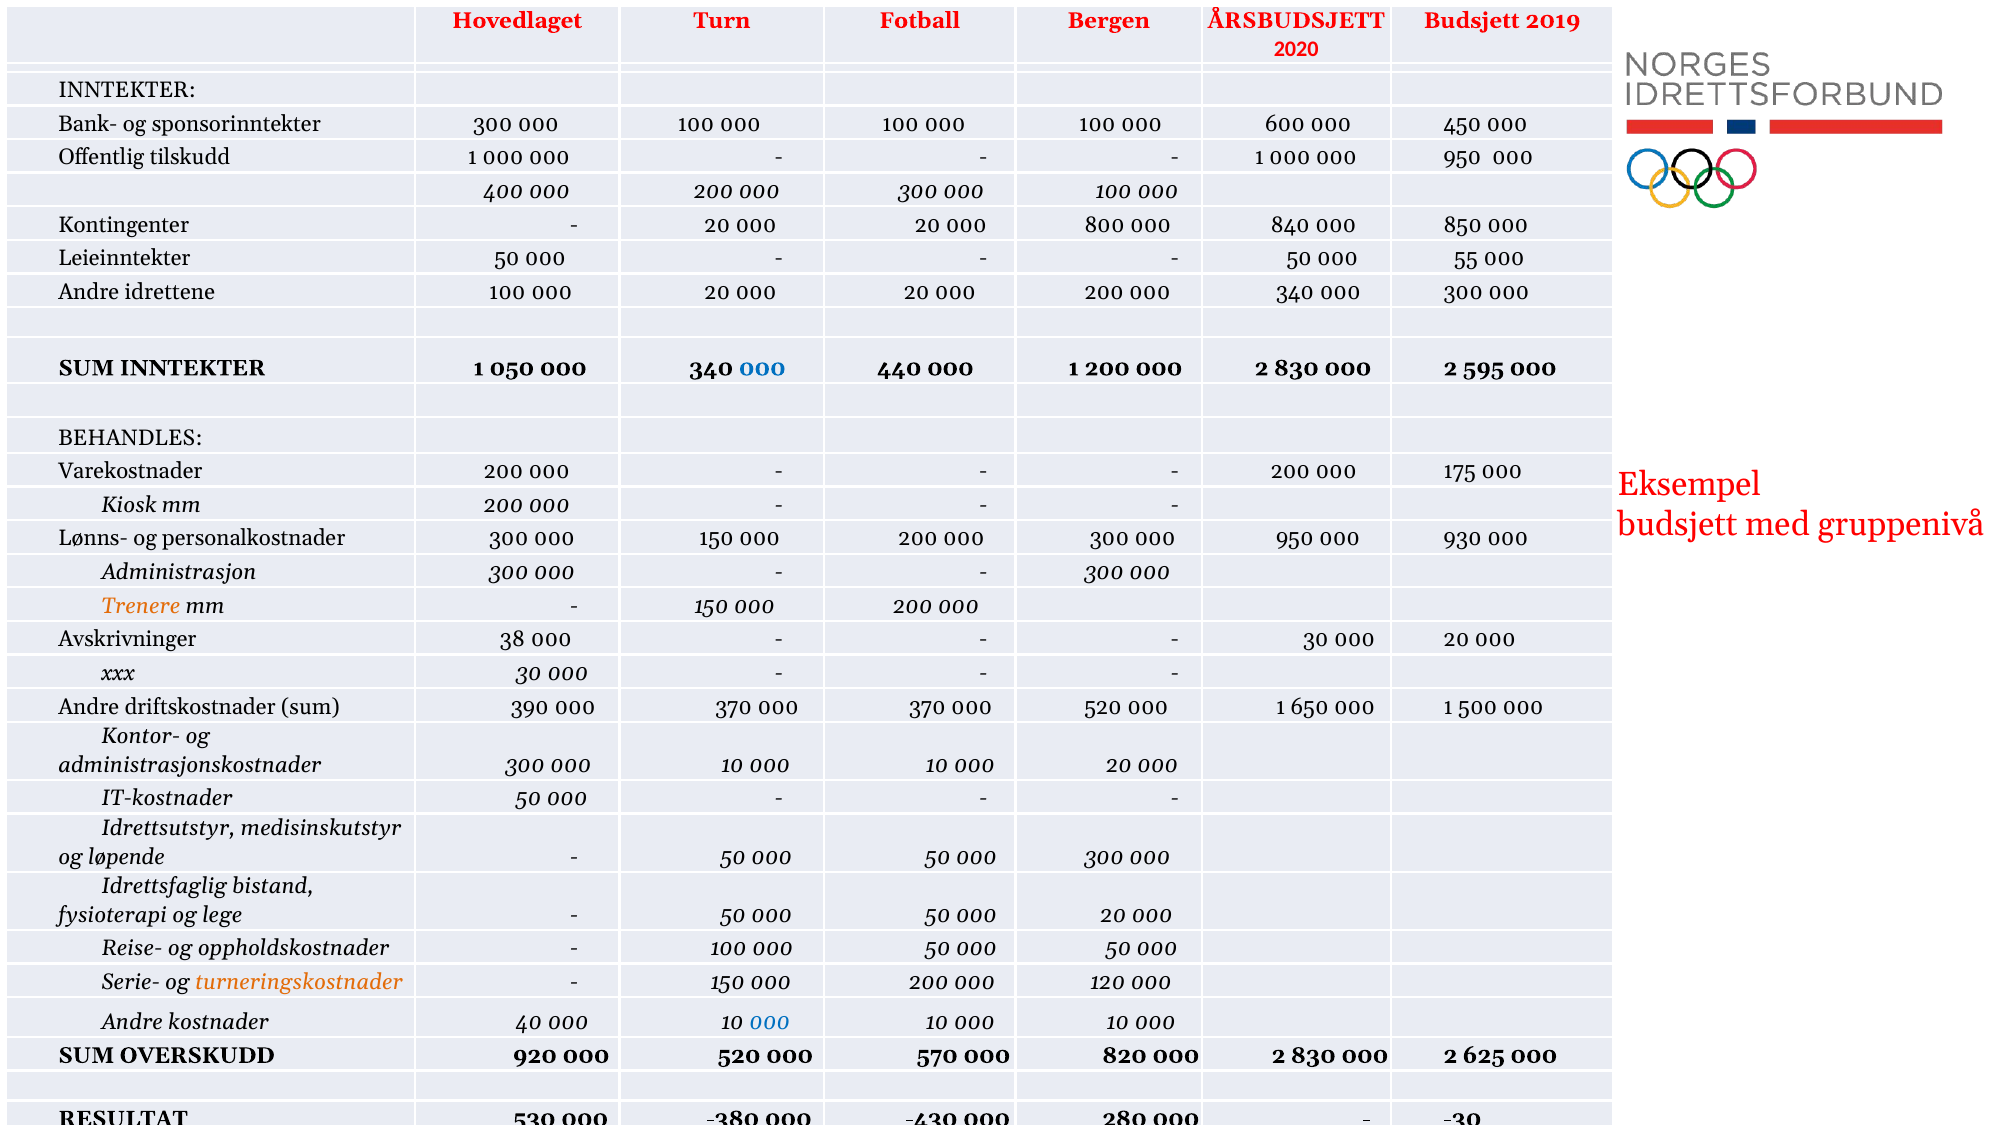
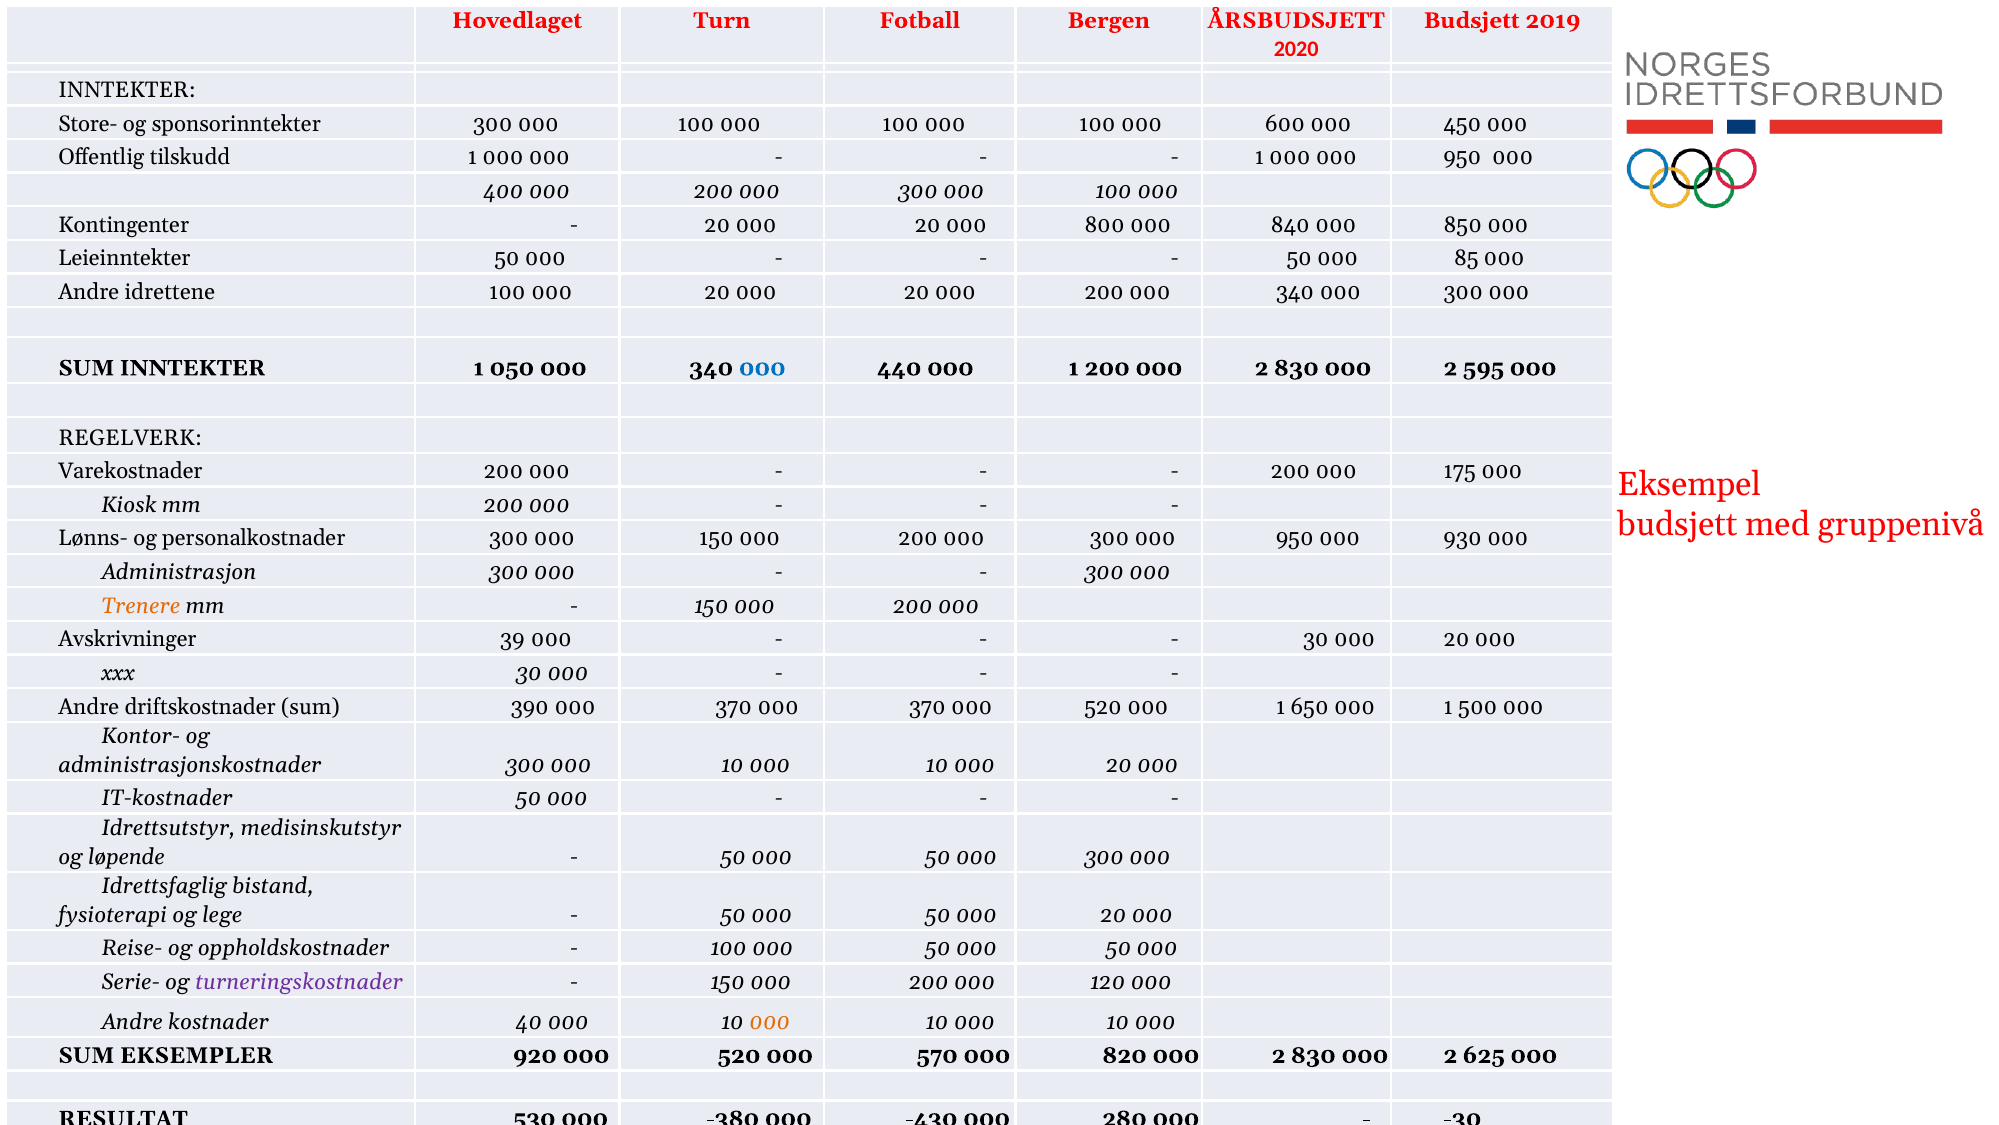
Bank-: Bank- -> Store- (88, 124)
55: 55 -> 85 (1466, 258)
BEHANDLES: BEHANDLES -> REGELVERK (130, 438)
38: 38 -> 39 (512, 639)
turneringskostnader colour: orange -> purple (299, 982)
000 colour: blue -> orange (770, 1021)
OVERSKUDD: OVERSKUDD -> EKSEMPLER (197, 1055)
